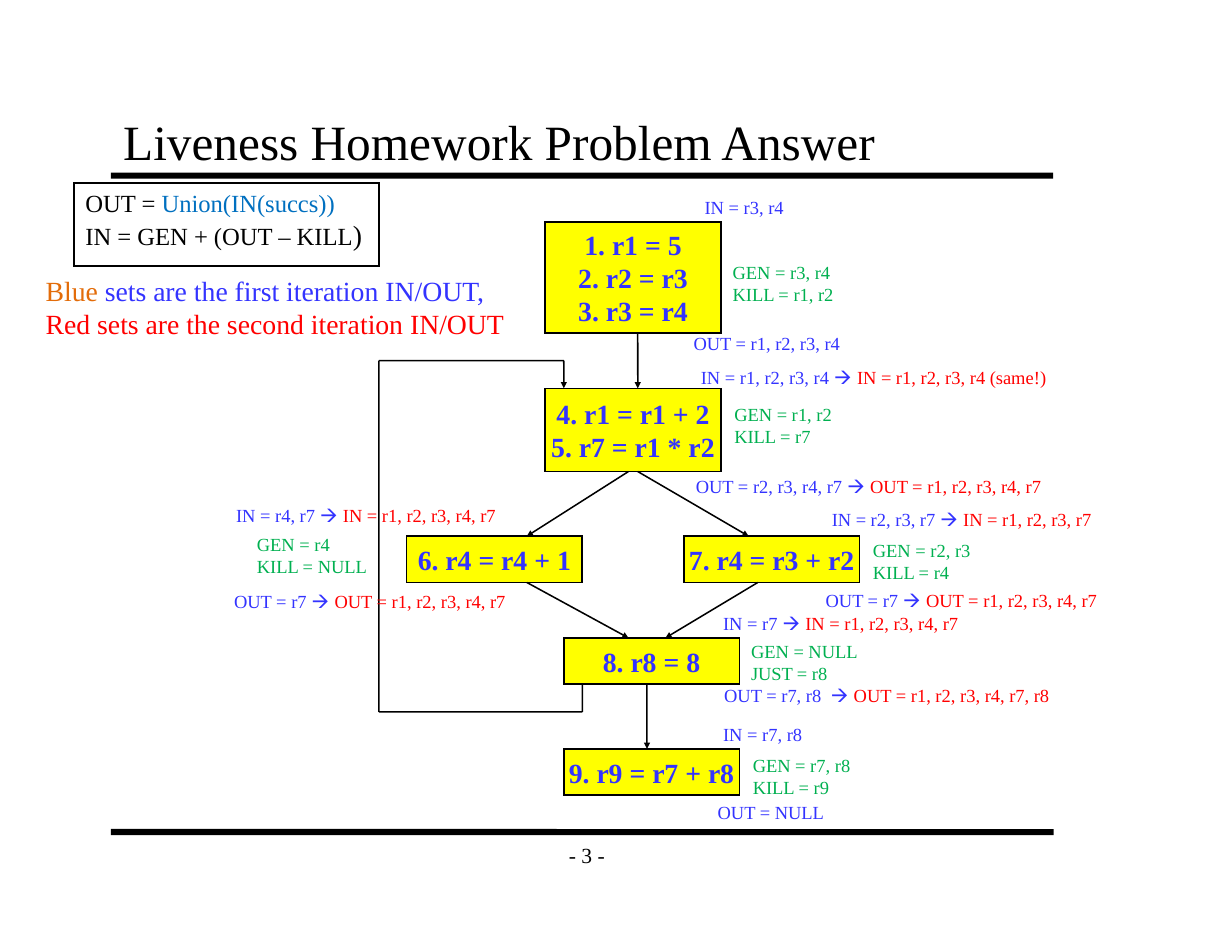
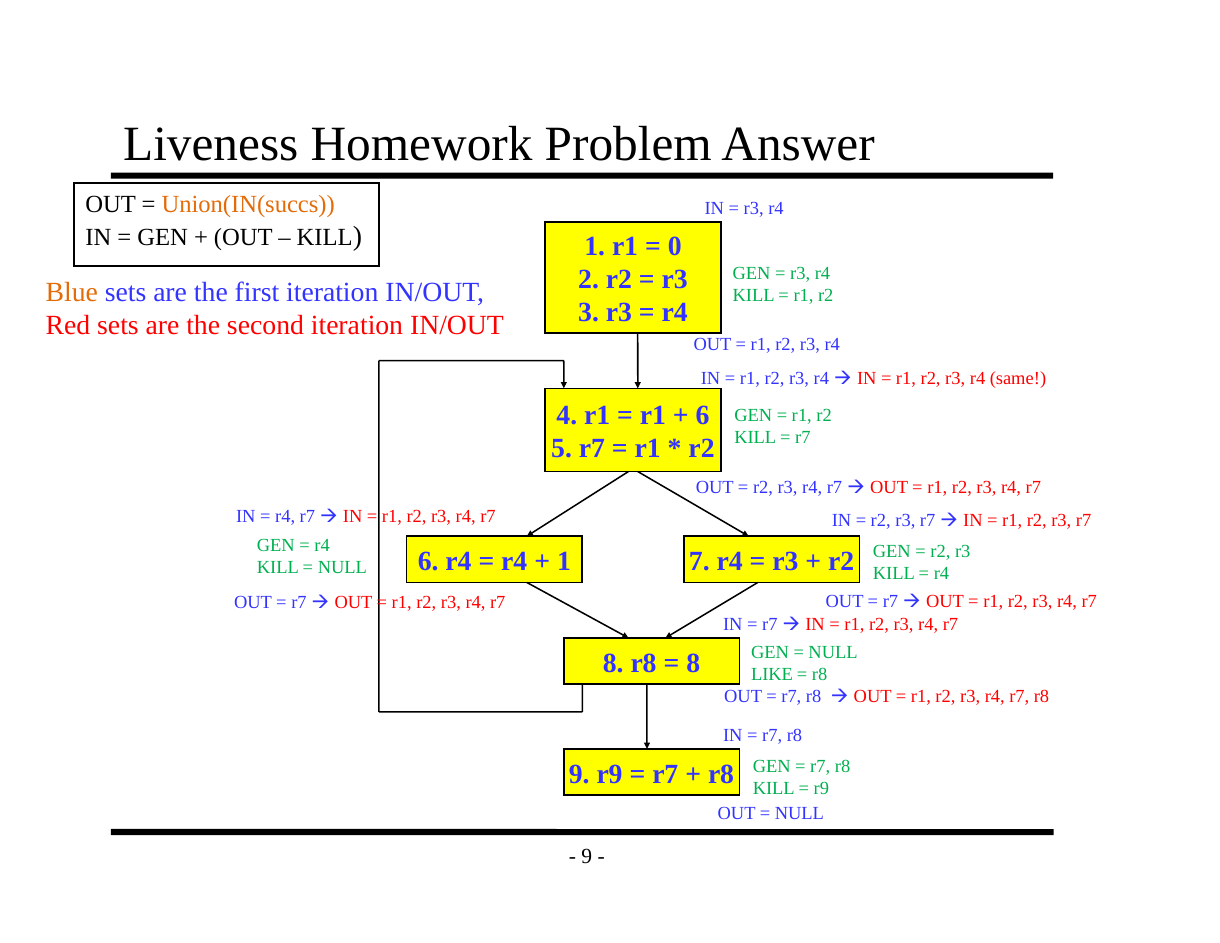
Union(IN(succs colour: blue -> orange (248, 205)
5: 5 -> 0 (675, 246)
2: 2 -> 6 (703, 415)
JUST: JUST -> LIKE (772, 674)
3: 3 -> 9 (587, 856)
